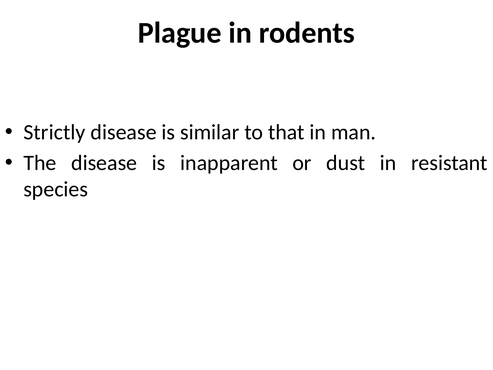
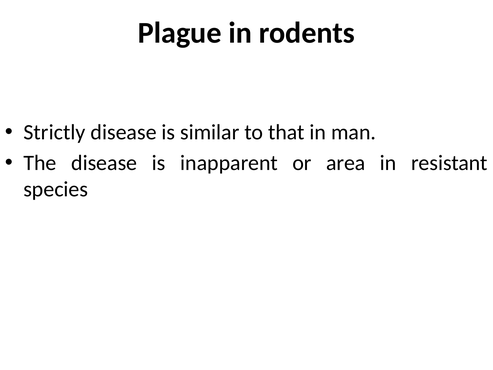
dust: dust -> area (346, 163)
